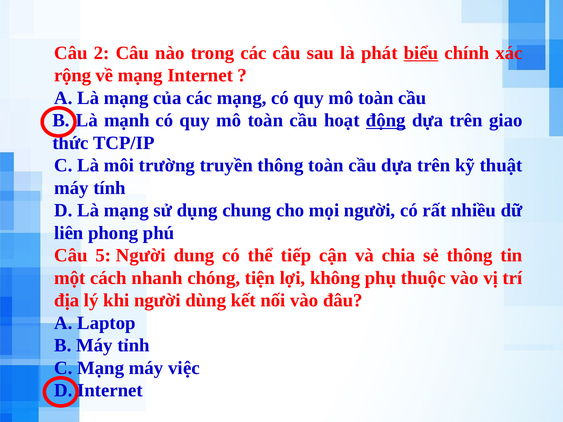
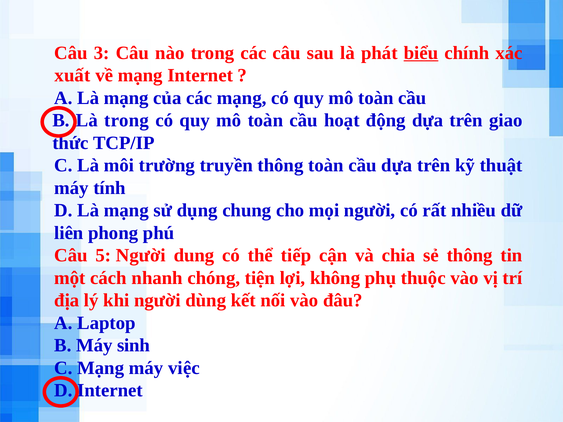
2: 2 -> 3 (102, 53)
rộng: rộng -> xuất (72, 75)
Là mạnh: mạnh -> trong (127, 120)
động underline: present -> none (386, 120)
tỉnh: tỉnh -> sinh (134, 346)
